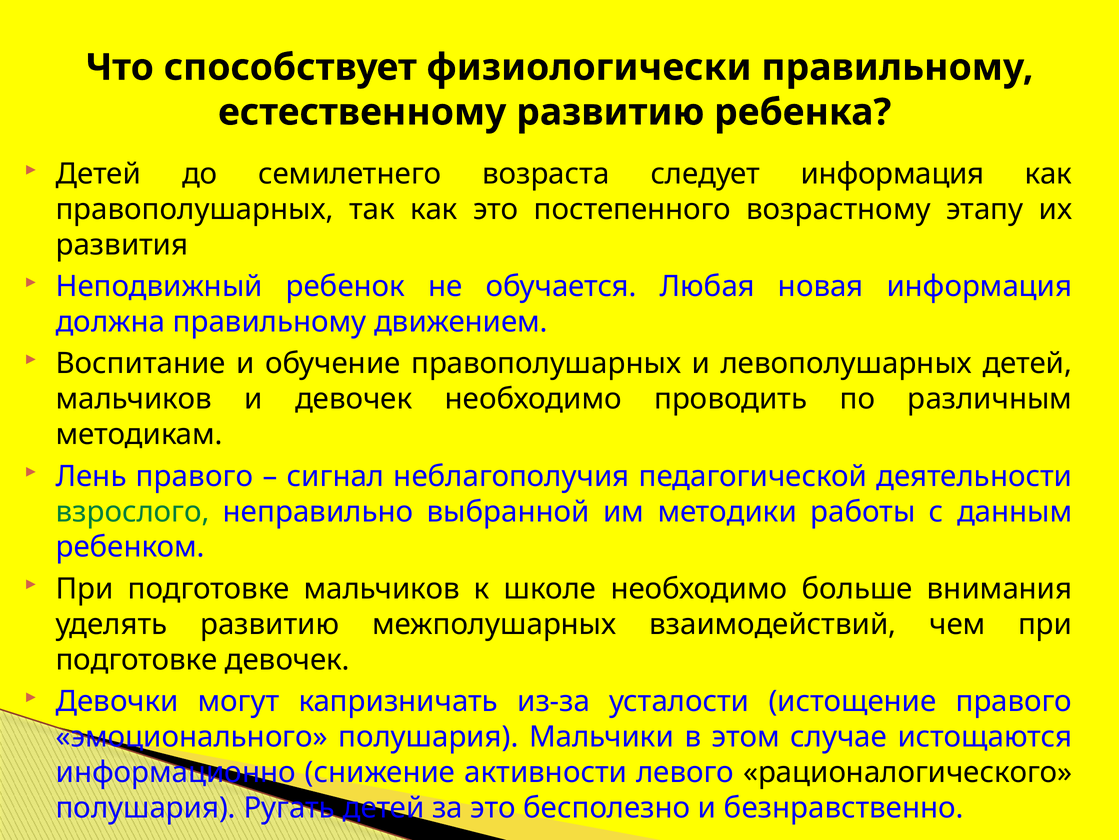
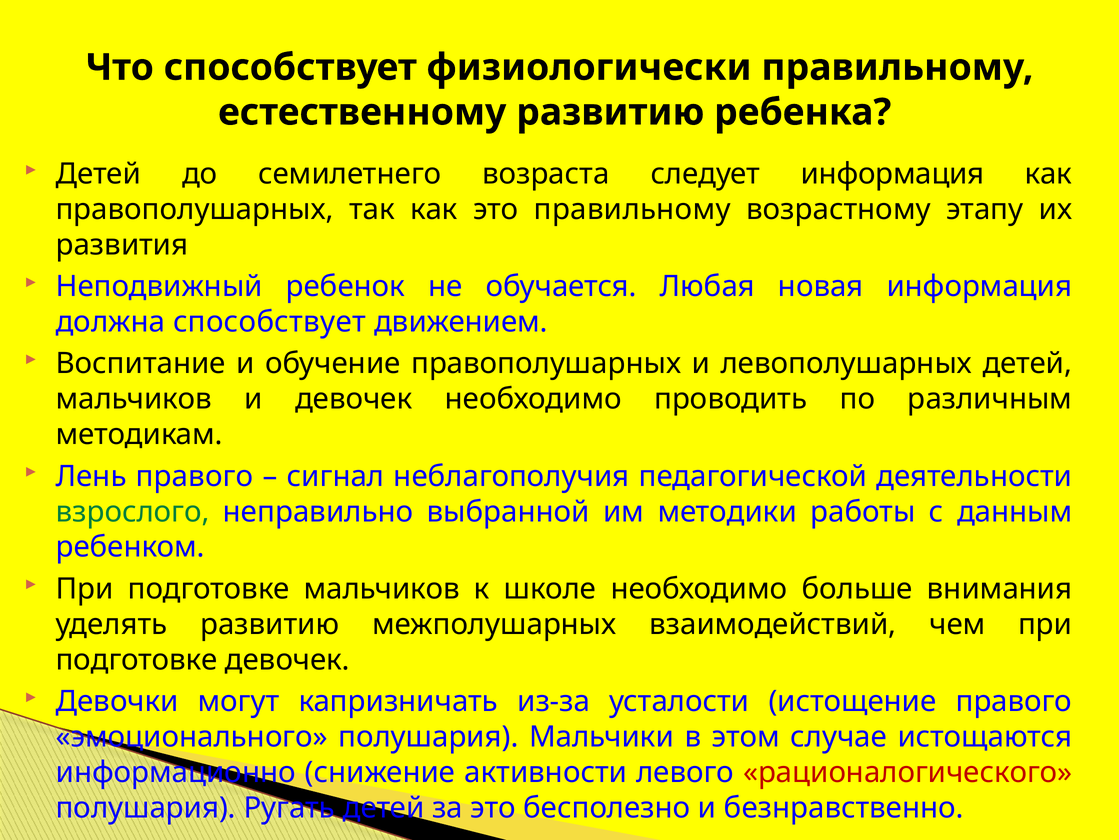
это постепенного: постепенного -> правильному (632, 209)
должна правильному: правильному -> способствует (269, 322)
рационалогического colour: black -> red (908, 772)
